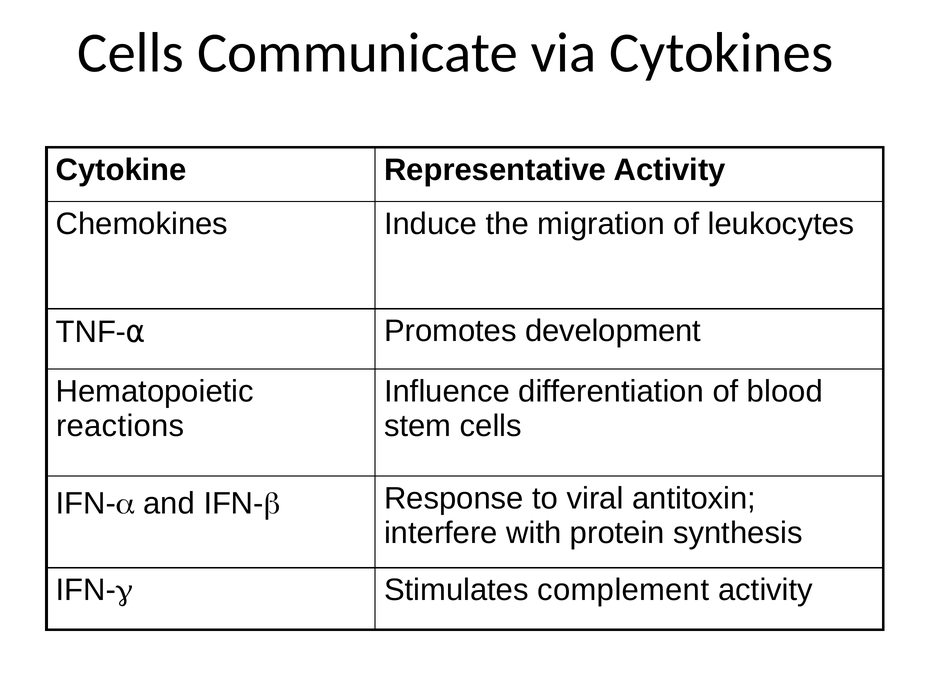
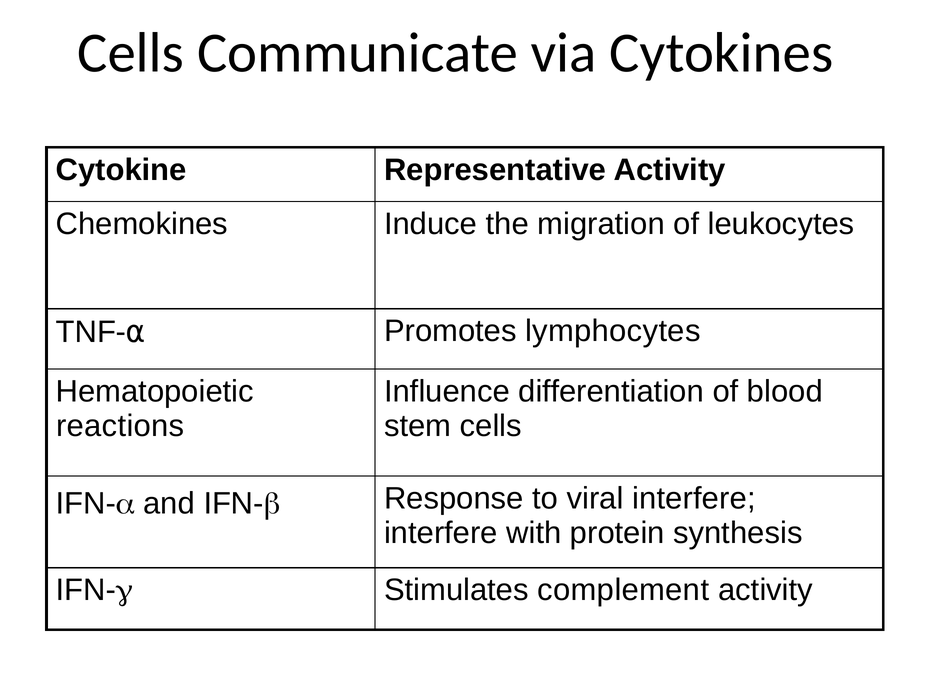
development: development -> lymphocytes (613, 331)
viral antitoxin: antitoxin -> interfere (694, 498)
